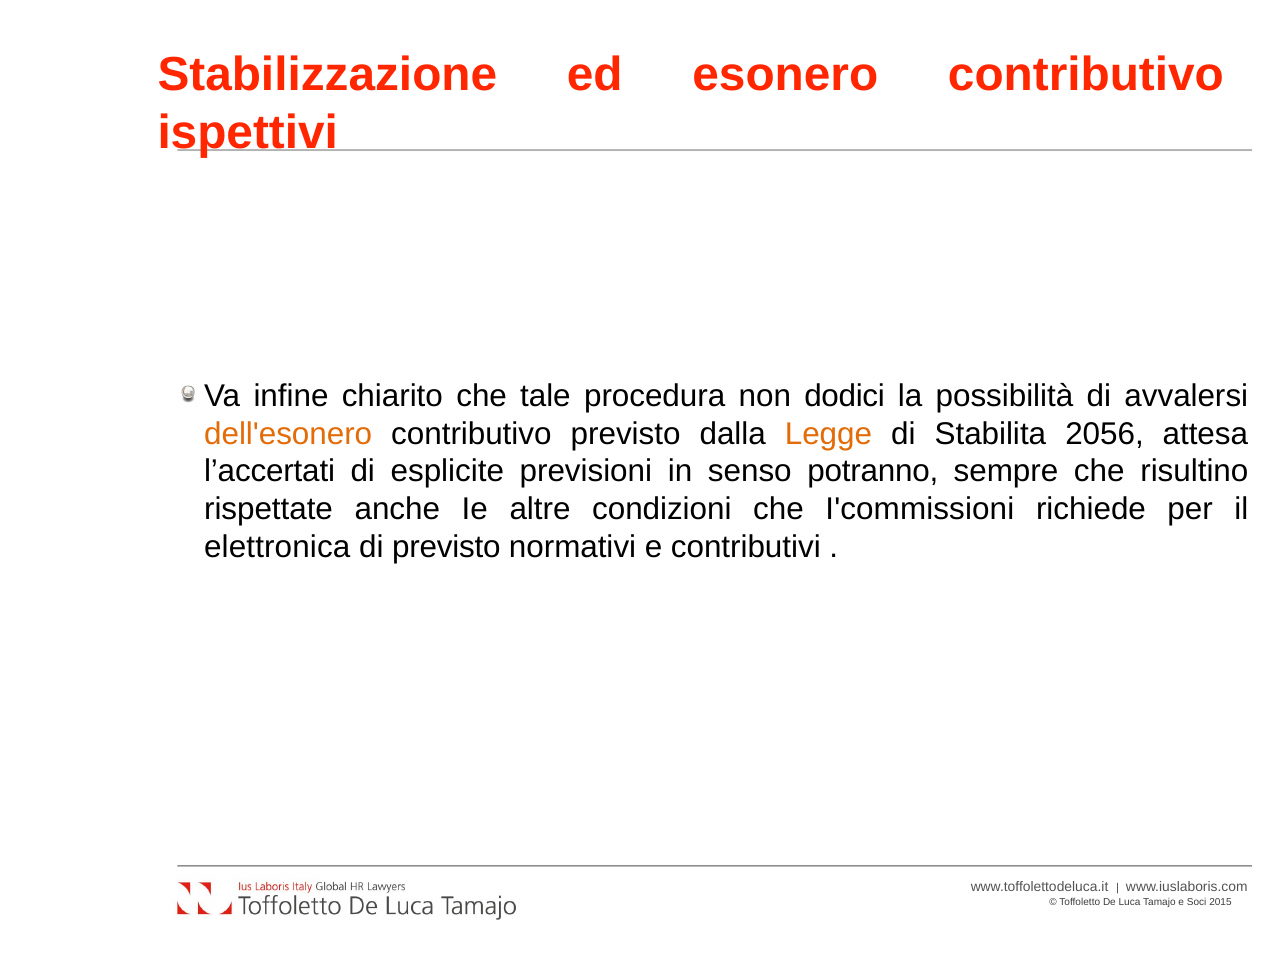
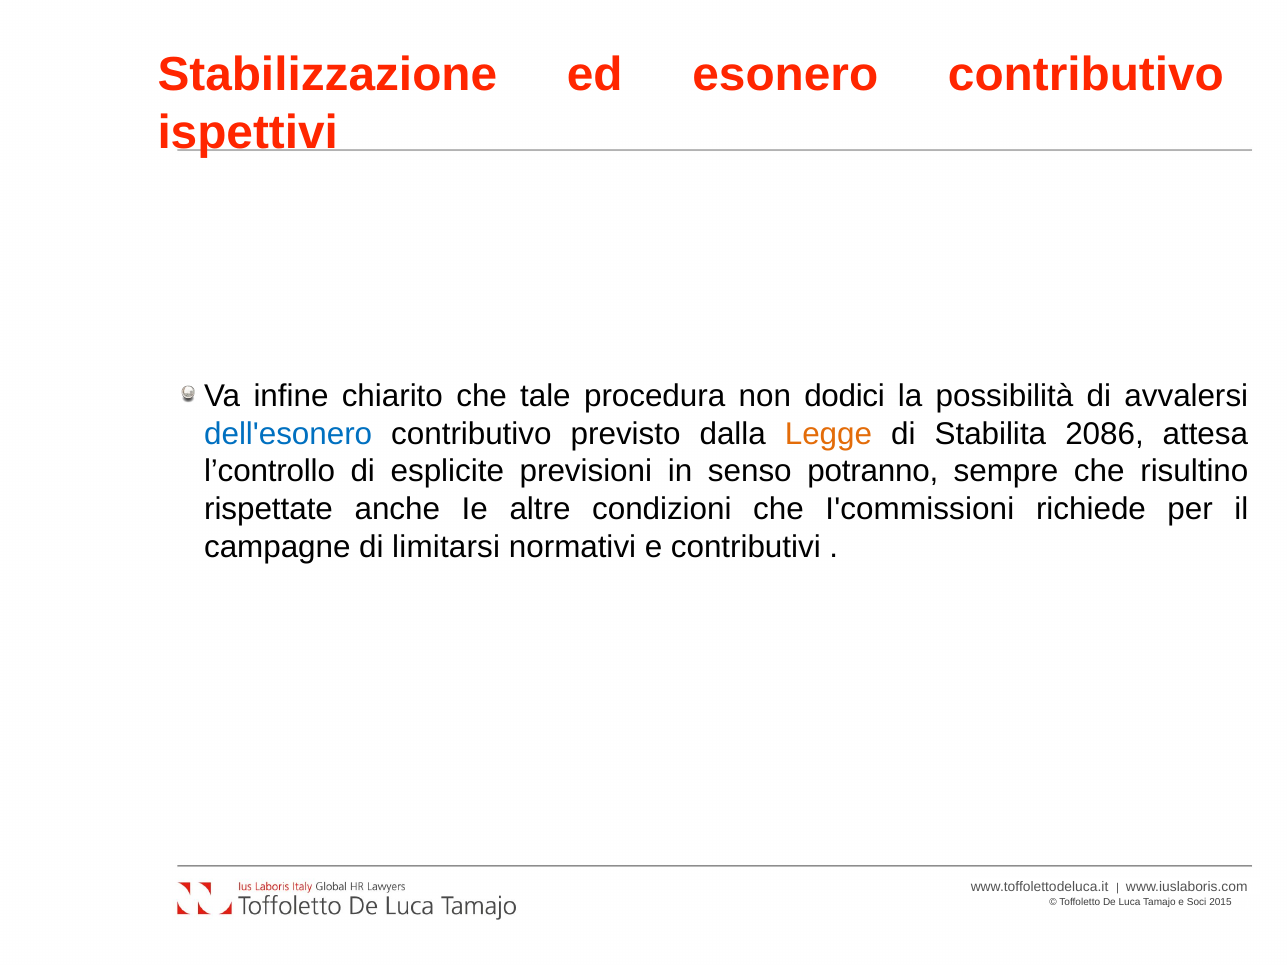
dell'esonero colour: orange -> blue (288, 434)
2056: 2056 -> 2086 (1104, 434)
l’accertati: l’accertati -> l’controllo (270, 472)
elettronica: elettronica -> campagne (277, 547)
di previsto: previsto -> limitarsi (446, 547)
